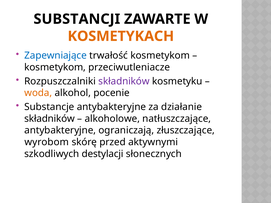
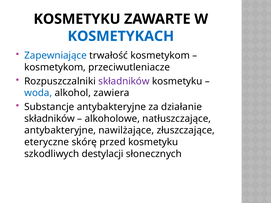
SUBSTANCJI: SUBSTANCJI -> KOSMETYKU (77, 19)
KOSMETYKACH colour: orange -> blue (121, 36)
woda colour: orange -> blue (38, 93)
pocenie: pocenie -> zawiera (112, 93)
ograniczają: ograniczają -> nawilżające (126, 131)
wyrobom: wyrobom -> eteryczne (47, 142)
przed aktywnymi: aktywnymi -> kosmetyku (153, 142)
